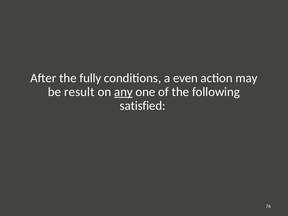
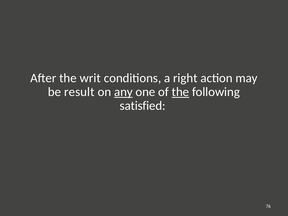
fully: fully -> writ (90, 78)
even: even -> right (185, 78)
the underline: none -> present (180, 92)
